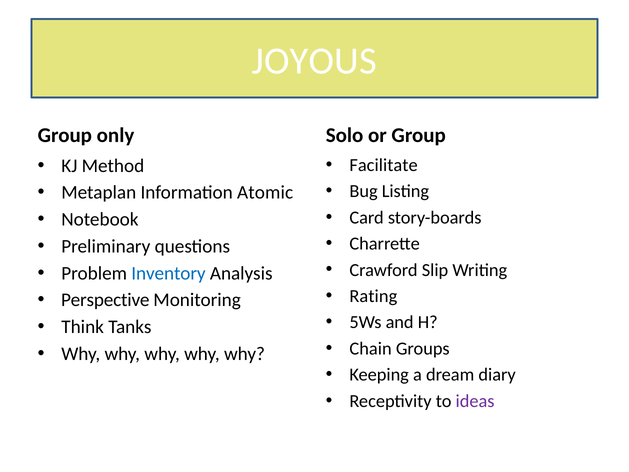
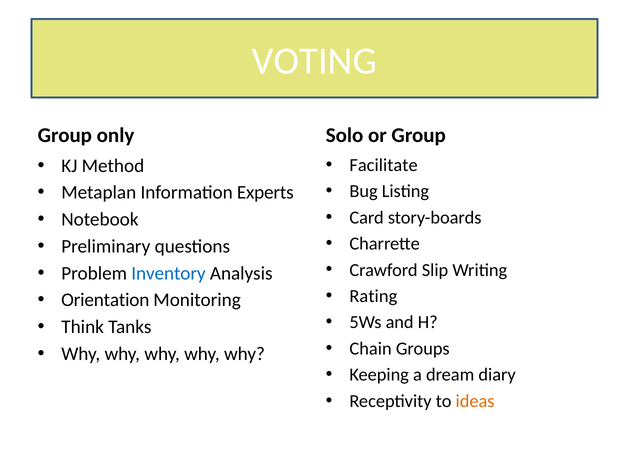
JOYOUS: JOYOUS -> VOTING (314, 61)
Atomic: Atomic -> Experts (265, 192)
Perspective: Perspective -> Orientation (105, 300)
ideas colour: purple -> orange (475, 401)
